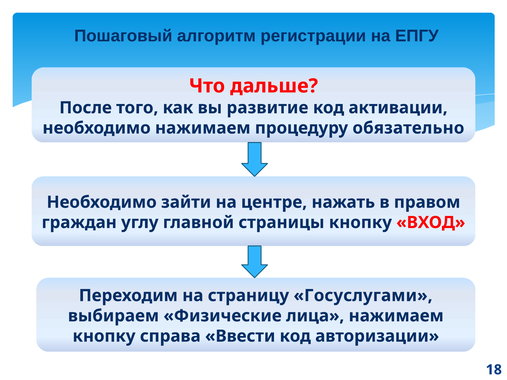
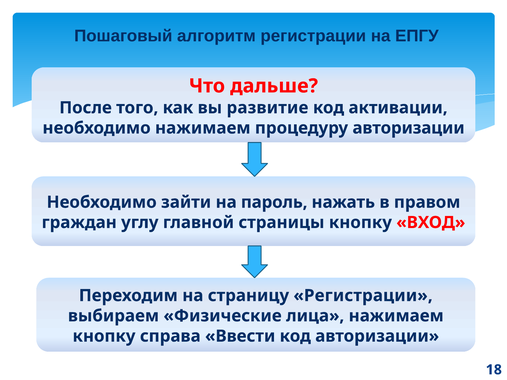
процедуру обязательно: обязательно -> авторизации (409, 128)
центре: центре -> пароль (274, 202)
страницу Госуслугами: Госуслугами -> Регистрации (363, 296)
